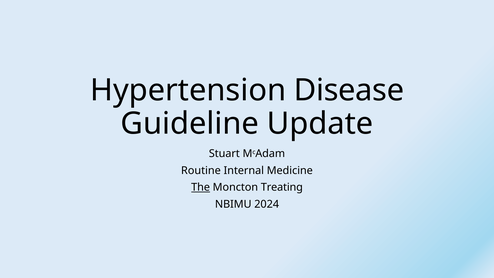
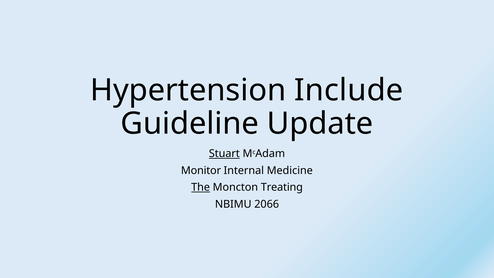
Disease: Disease -> Include (349, 90)
Stuart underline: none -> present (224, 154)
Routine: Routine -> Monitor (201, 170)
2024: 2024 -> 2066 (267, 204)
